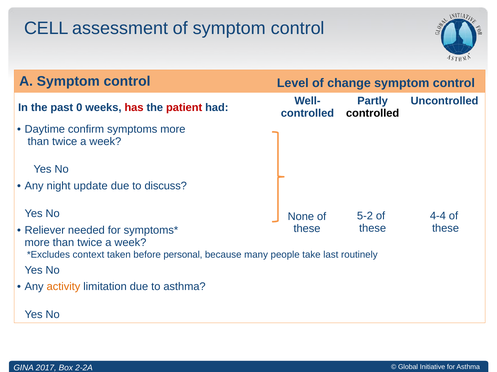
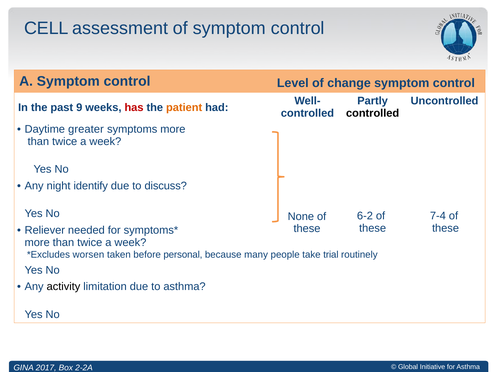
0: 0 -> 9 (79, 108)
patient colour: red -> orange (184, 108)
confirm: confirm -> greater (86, 130)
update: update -> identify (91, 186)
5-2: 5-2 -> 6-2 (365, 216)
4-4: 4-4 -> 7-4 (438, 216)
context: context -> worsen (88, 255)
last: last -> trial (331, 255)
activity colour: orange -> black (63, 287)
